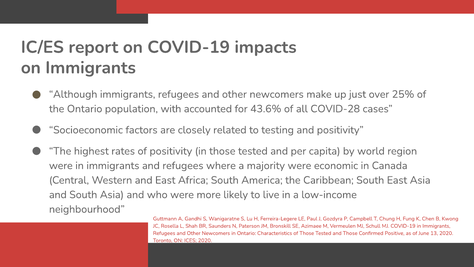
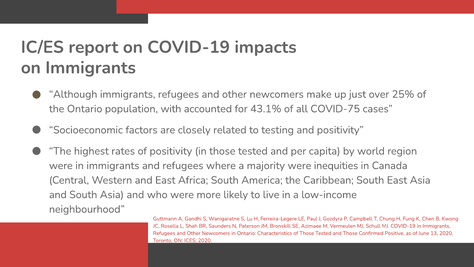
43.6%: 43.6% -> 43.1% (266, 109)
COVID-28: COVID-28 -> COVID-75 (335, 109)
economic: economic -> inequities (336, 165)
